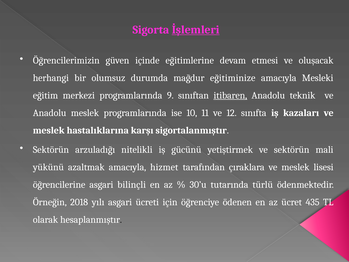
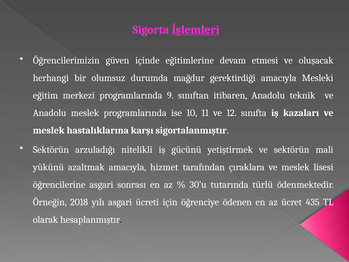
eğitiminize: eğitiminize -> gerektirdiği (233, 78)
itibaren underline: present -> none (230, 95)
bilinçli: bilinçli -> sonrası (132, 184)
